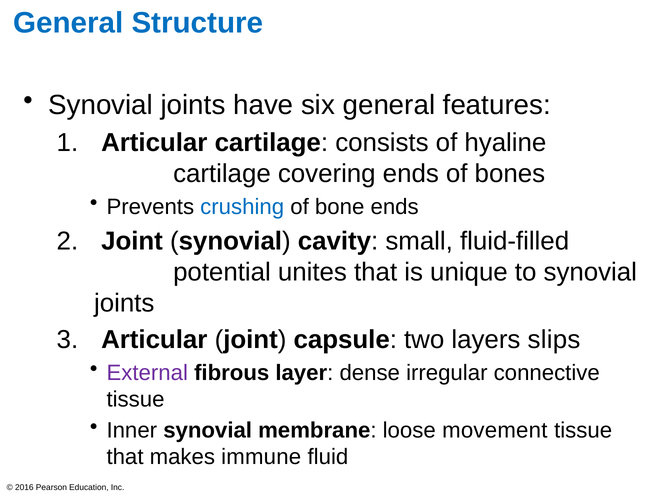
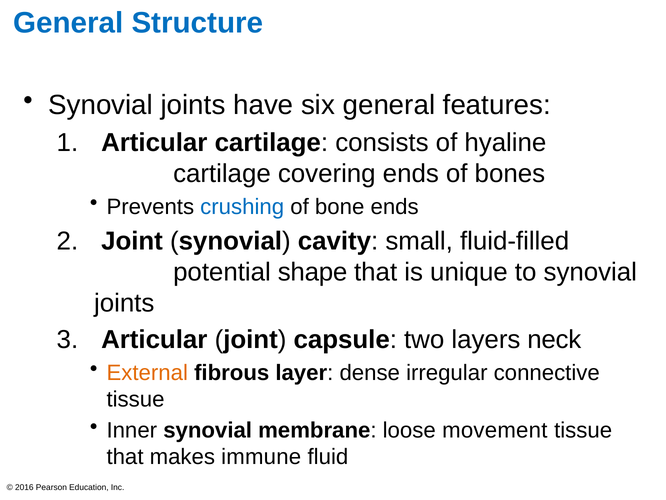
unites: unites -> shape (313, 272)
slips: slips -> neck (554, 339)
External colour: purple -> orange (147, 372)
